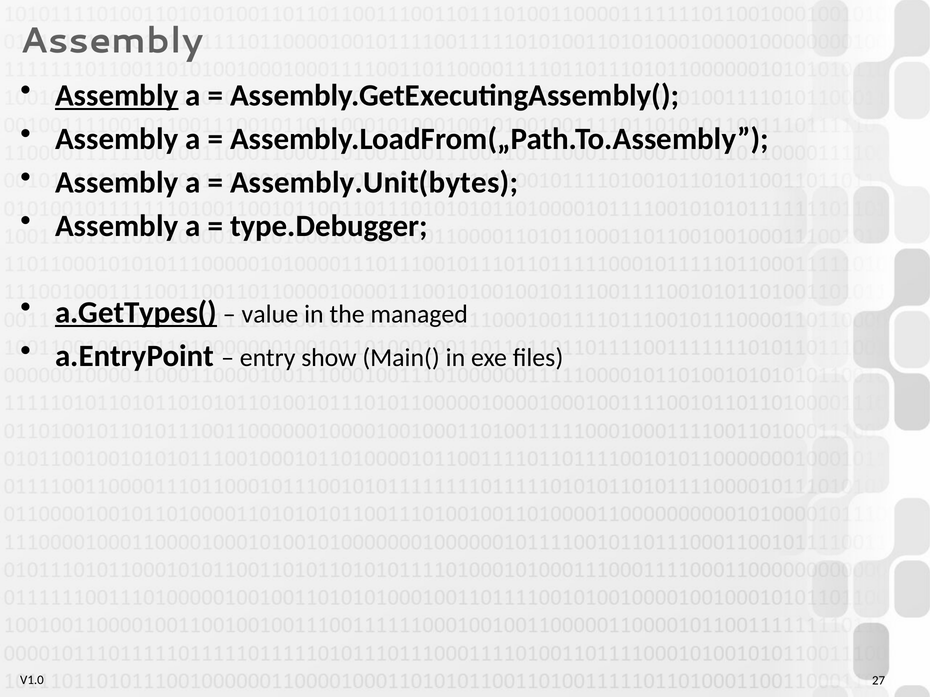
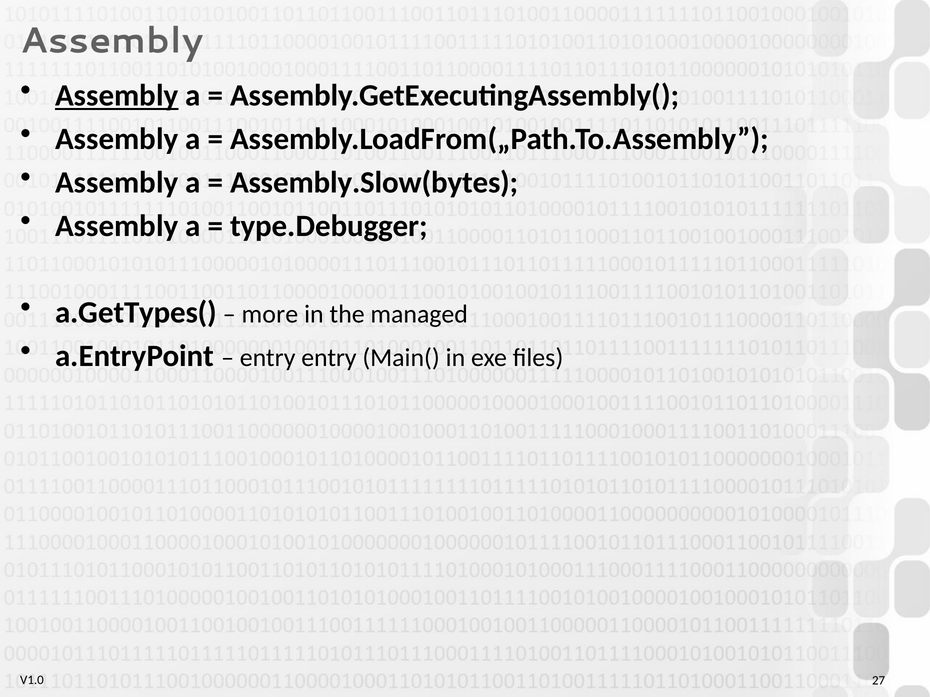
Assembly.Unit(bytes: Assembly.Unit(bytes -> Assembly.Slow(bytes (374, 183)
a.GetTypes( underline: present -> none (136, 313)
value: value -> more (270, 314)
entry show: show -> entry (329, 358)
